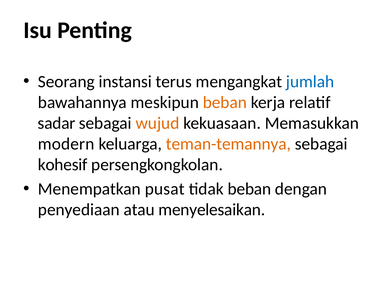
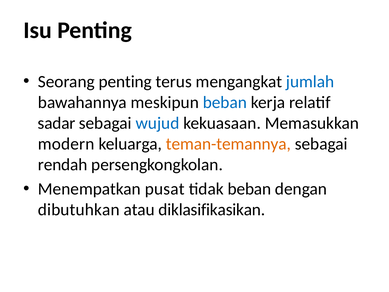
Seorang instansi: instansi -> penting (125, 82)
beban colour: orange -> blue (225, 102)
wujud colour: orange -> blue (157, 123)
kohesif: kohesif -> rendah (63, 165)
penyediaan: penyediaan -> dibutuhkan (79, 210)
menyelesaikan: menyelesaikan -> diklasifikasikan (212, 210)
